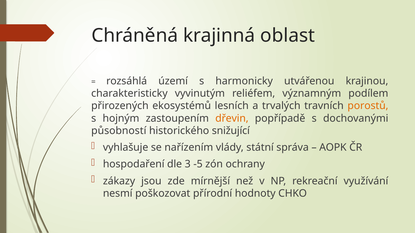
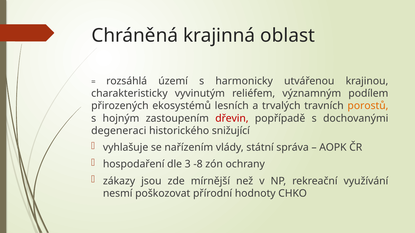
dřevin colour: orange -> red (232, 118)
působností: působností -> degeneraci (119, 131)
-5: -5 -> -8 (198, 164)
